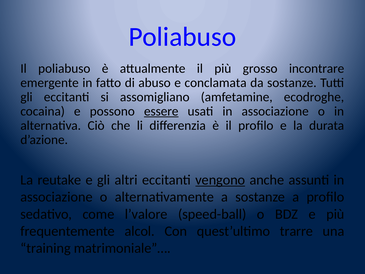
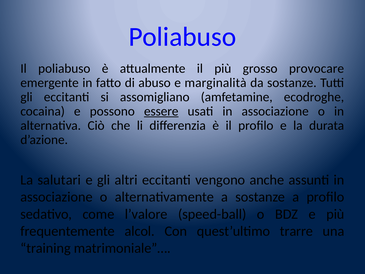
incontrare: incontrare -> provocare (317, 68)
conclamata: conclamata -> marginalità (216, 83)
reutake: reutake -> salutari (59, 180)
vengono underline: present -> none (220, 180)
